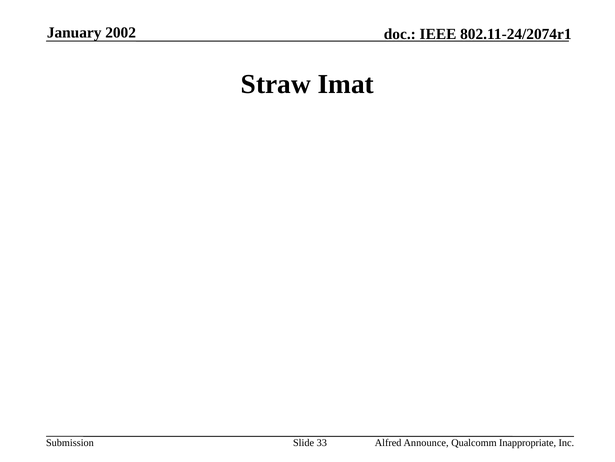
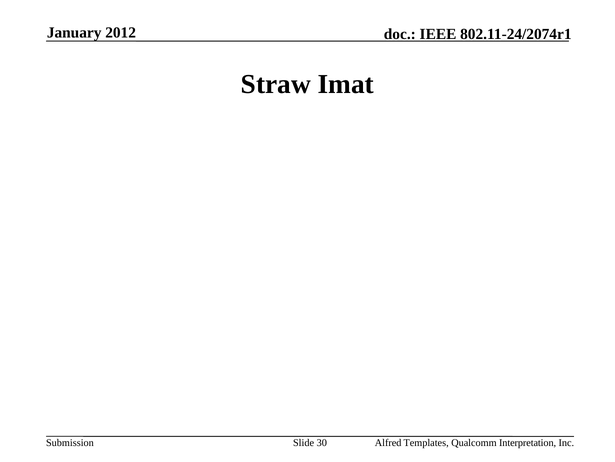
2002: 2002 -> 2012 (121, 33)
33: 33 -> 30 (322, 442)
Announce: Announce -> Templates (426, 442)
Inappropriate: Inappropriate -> Interpretation (528, 442)
